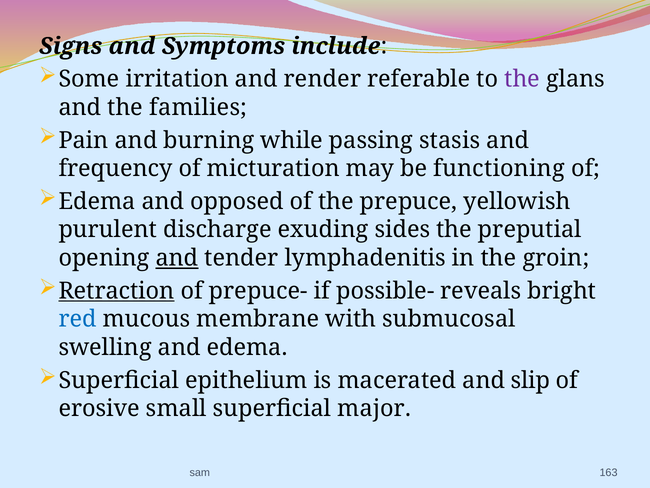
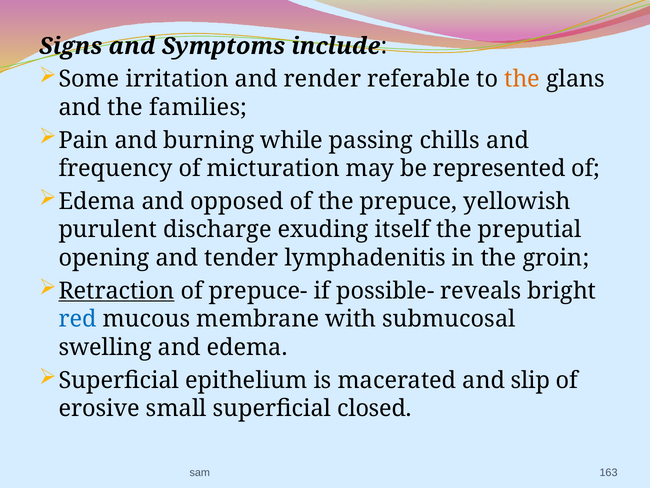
the colour: purple -> orange (522, 79)
stasis: stasis -> chills (450, 140)
functioning: functioning -> represented (499, 168)
sides: sides -> itself (402, 230)
and underline: present -> none (177, 258)
major: major -> closed (374, 408)
